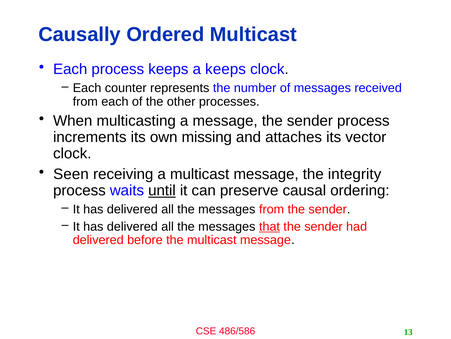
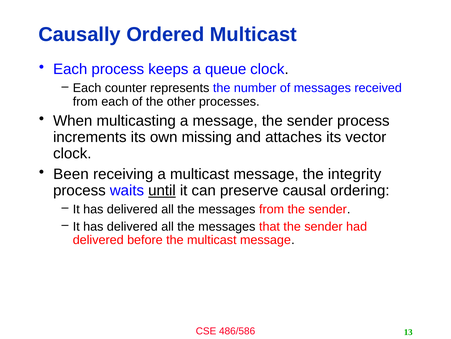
a keeps: keeps -> queue (226, 69)
Seen: Seen -> Been (71, 174)
that underline: present -> none (270, 226)
